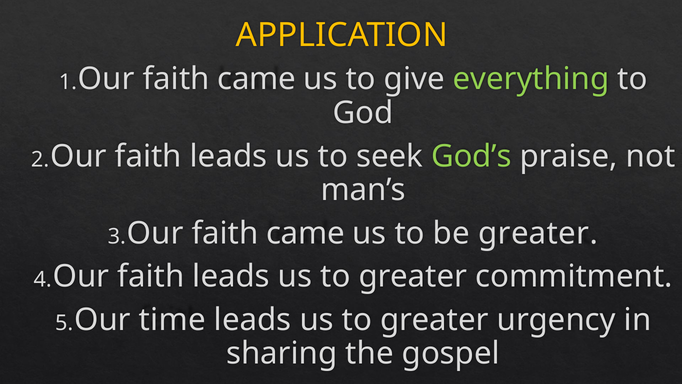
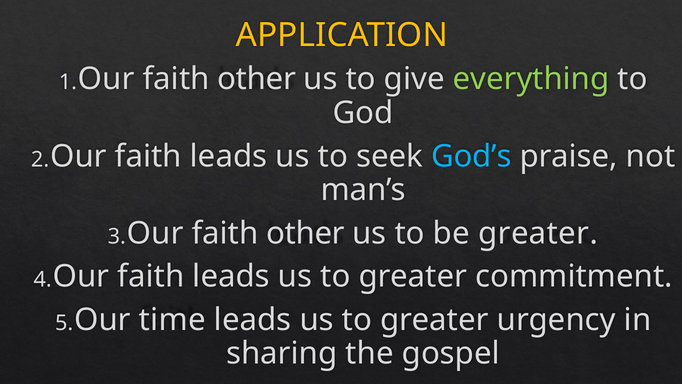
came: came -> other (257, 79)
God’s colour: light green -> light blue (471, 156)
came: came -> other (305, 233)
